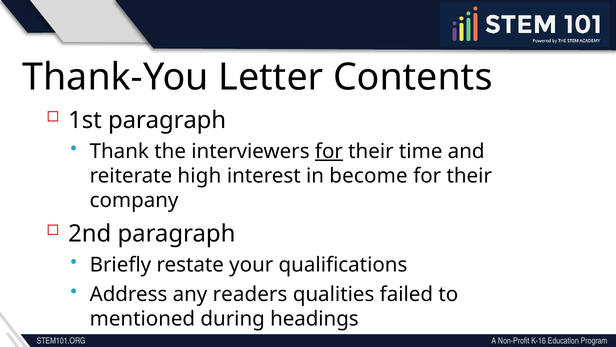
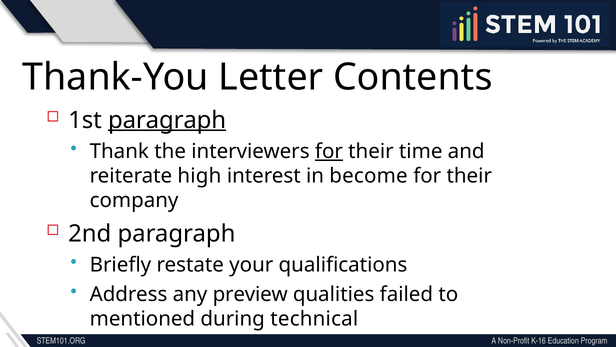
paragraph underline: none -> present (167, 120)
readers: readers -> preview (250, 294)
headings: headings -> technical (314, 318)
